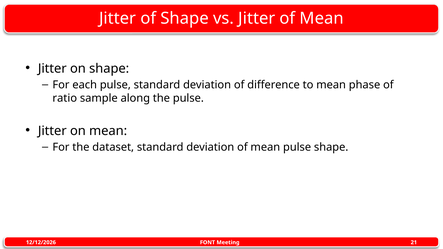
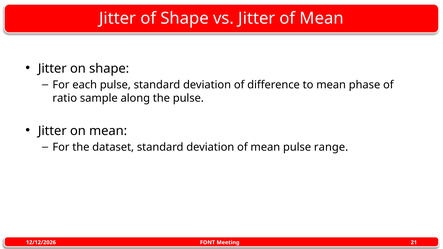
pulse shape: shape -> range (331, 147)
